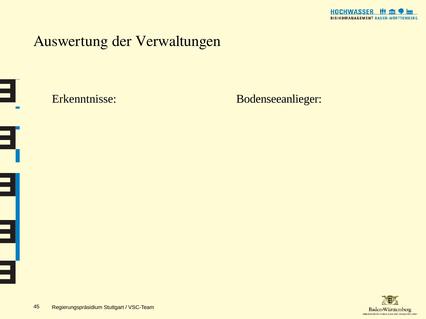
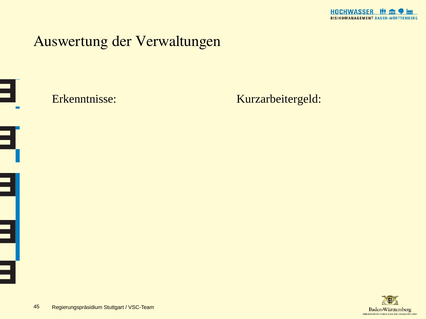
Bodenseeanlieger: Bodenseeanlieger -> Kurzarbeitergeld (279, 99)
